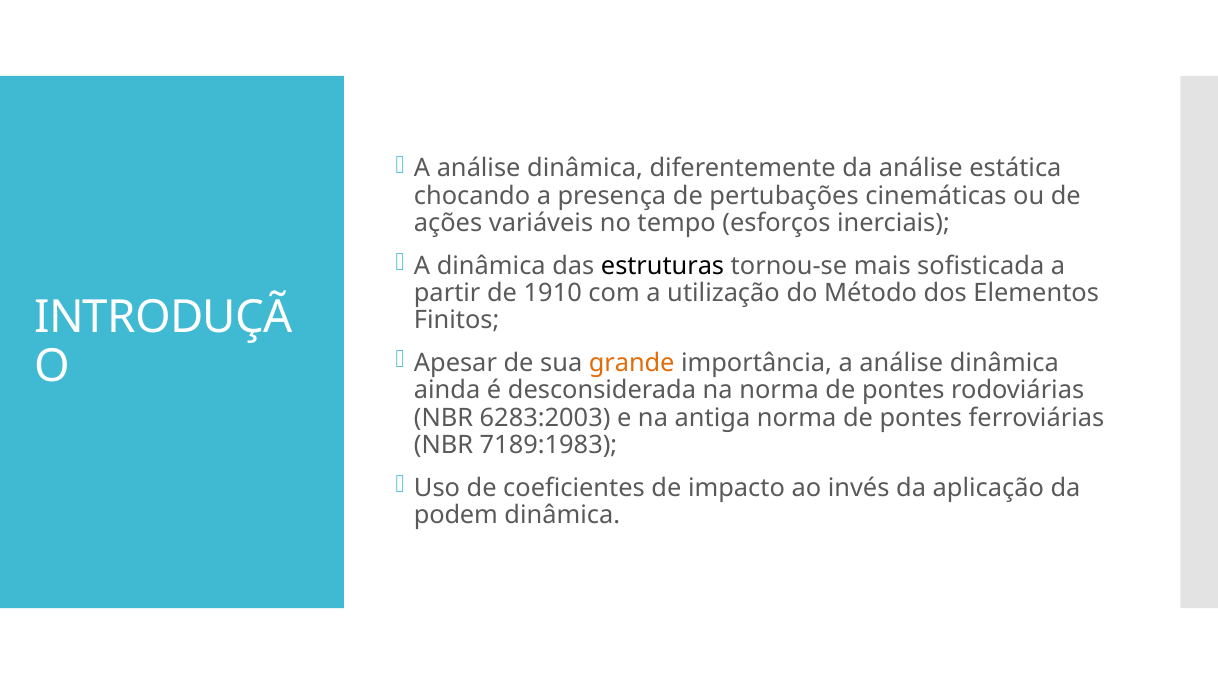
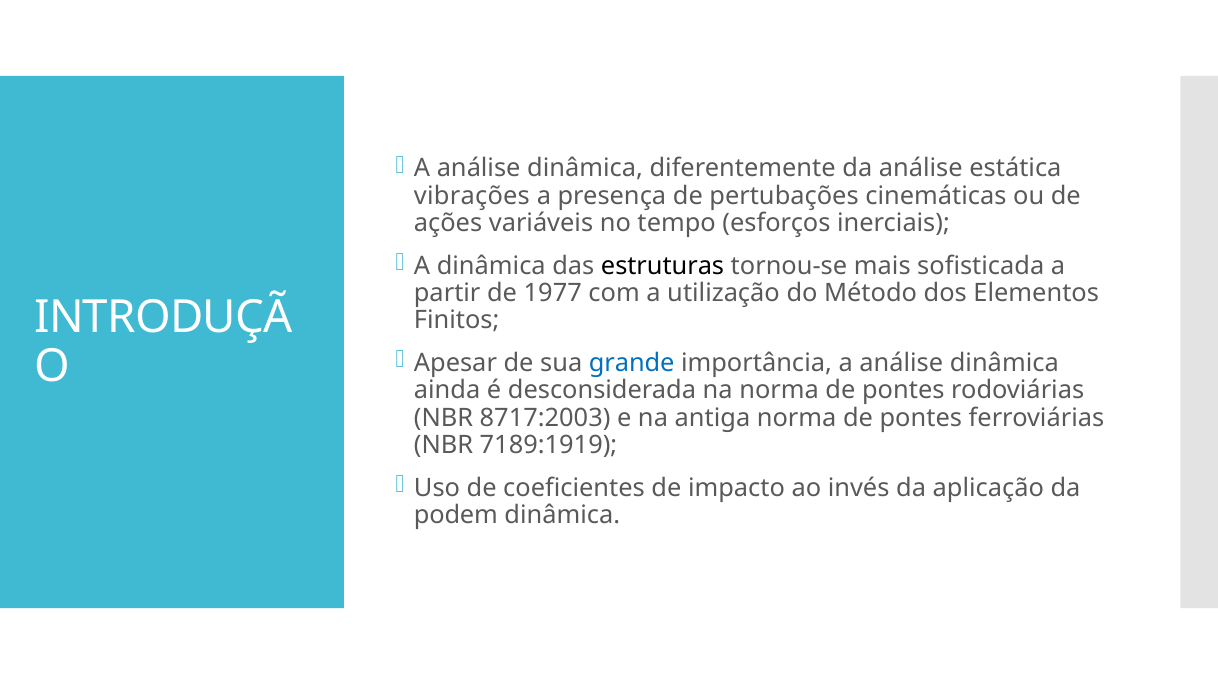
chocando: chocando -> vibrações (472, 196)
1910: 1910 -> 1977 (553, 293)
grande colour: orange -> blue (632, 363)
6283:2003: 6283:2003 -> 8717:2003 (545, 418)
7189:1983: 7189:1983 -> 7189:1919 (548, 445)
